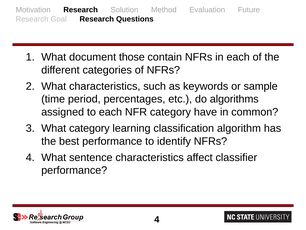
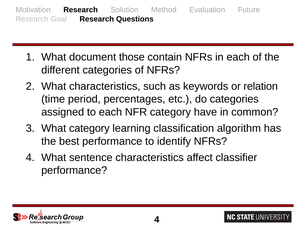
sample: sample -> relation (261, 86)
do algorithms: algorithms -> categories (234, 99)
